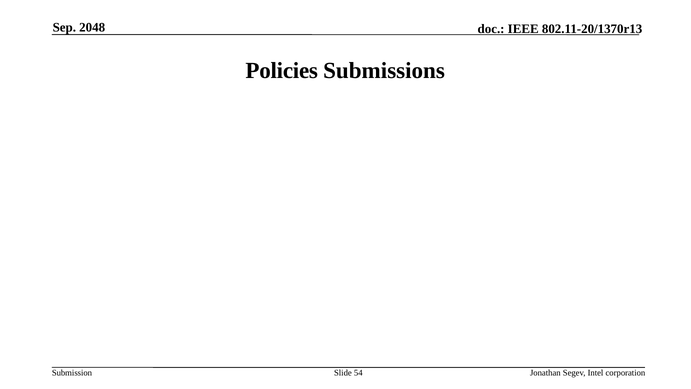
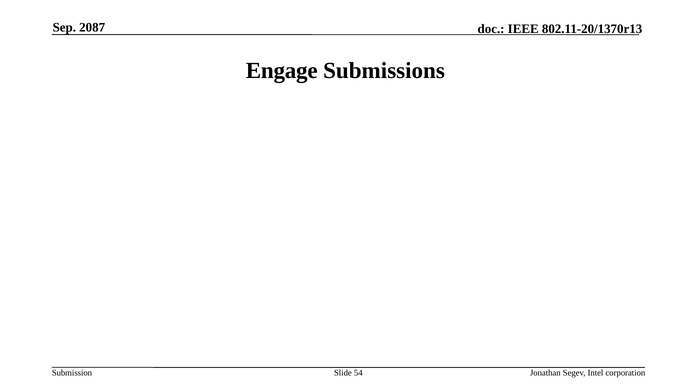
2048: 2048 -> 2087 (92, 27)
Policies: Policies -> Engage (282, 71)
